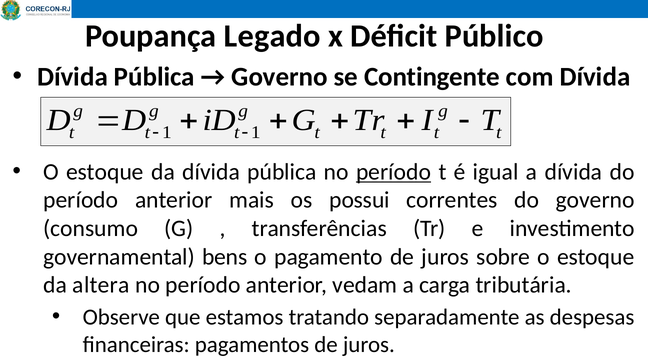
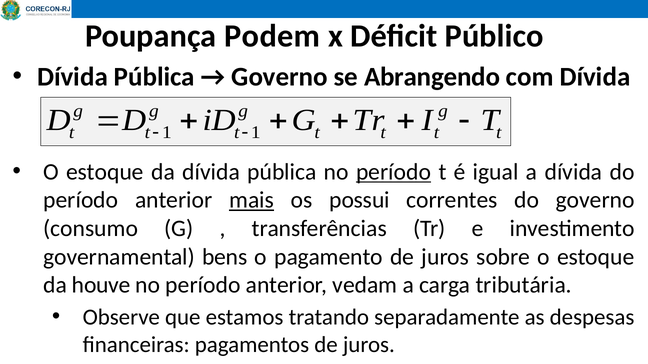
Legado: Legado -> Podem (272, 36)
Contingente: Contingente -> Abrangendo (432, 77)
mais underline: none -> present (252, 200)
altera: altera -> houve (101, 286)
